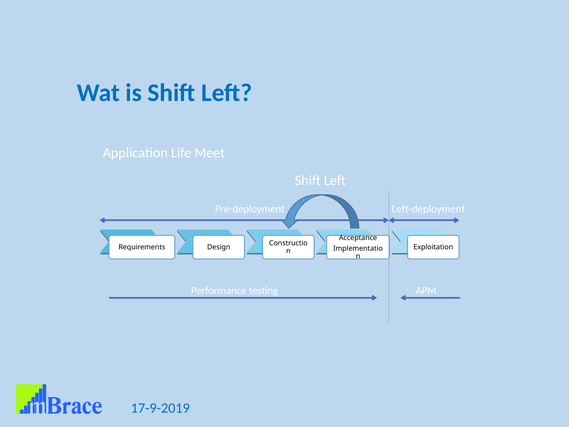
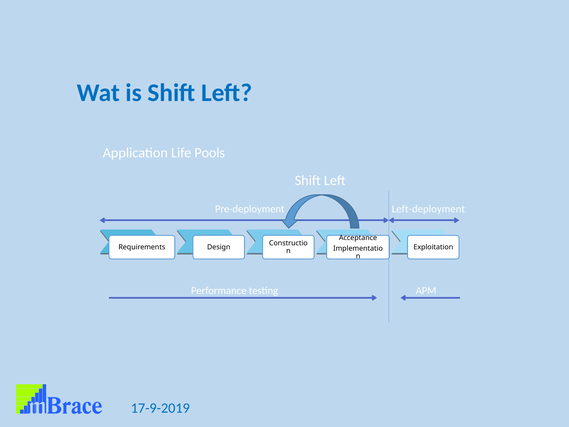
Meet: Meet -> Pools (210, 153)
